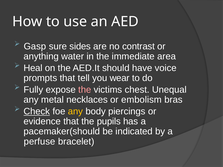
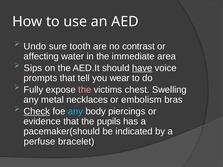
Gasp: Gasp -> Undo (35, 46)
sides: sides -> tooth (80, 46)
anything: anything -> affecting (41, 56)
Heal: Heal -> Sips (33, 68)
have underline: none -> present (142, 68)
Unequal: Unequal -> Swelling (169, 90)
any colour: yellow -> light blue (75, 112)
